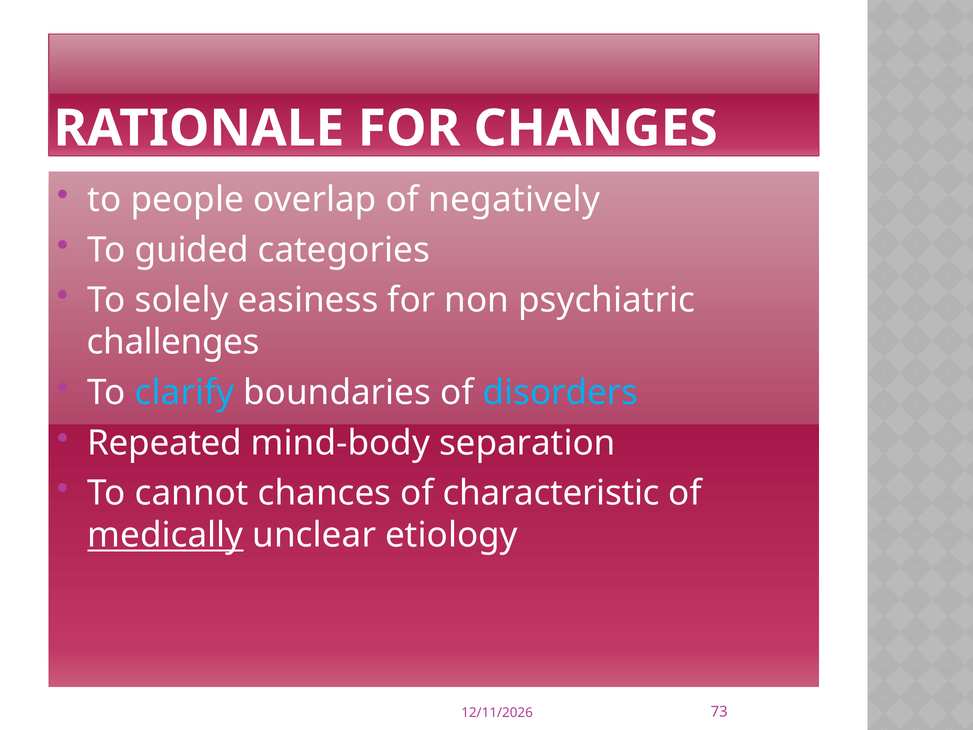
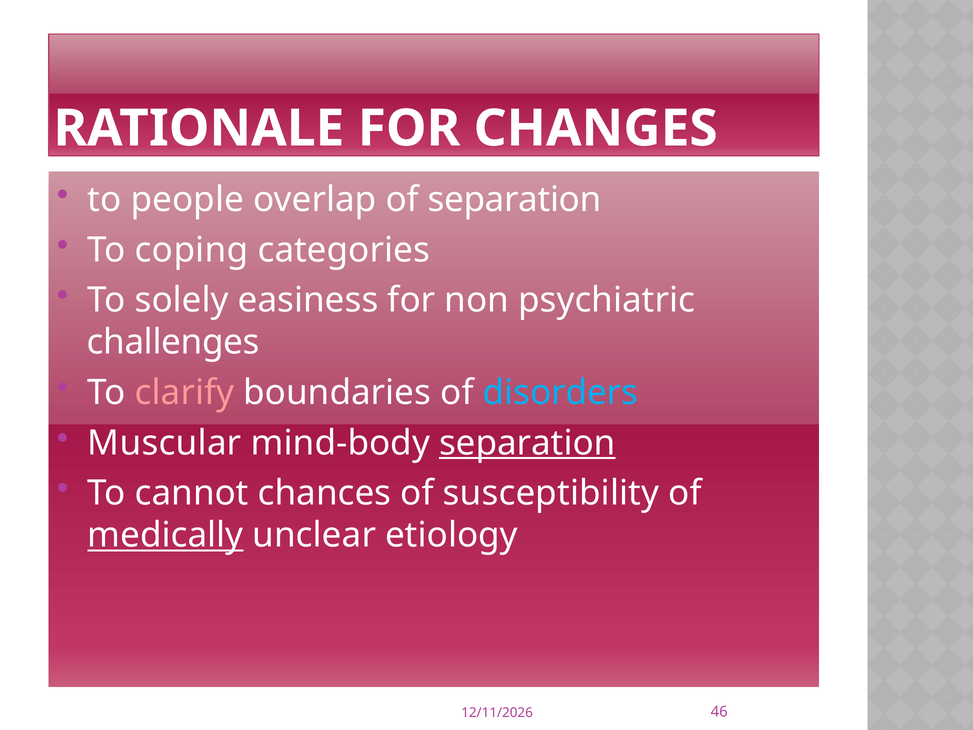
of negatively: negatively -> separation (514, 200)
guided: guided -> coping (192, 250)
clarify colour: light blue -> pink (184, 393)
Repeated: Repeated -> Muscular (164, 443)
separation underline: none -> present (527, 443)
characteristic: characteristic -> susceptibility (551, 493)
73: 73 -> 46 (719, 712)
